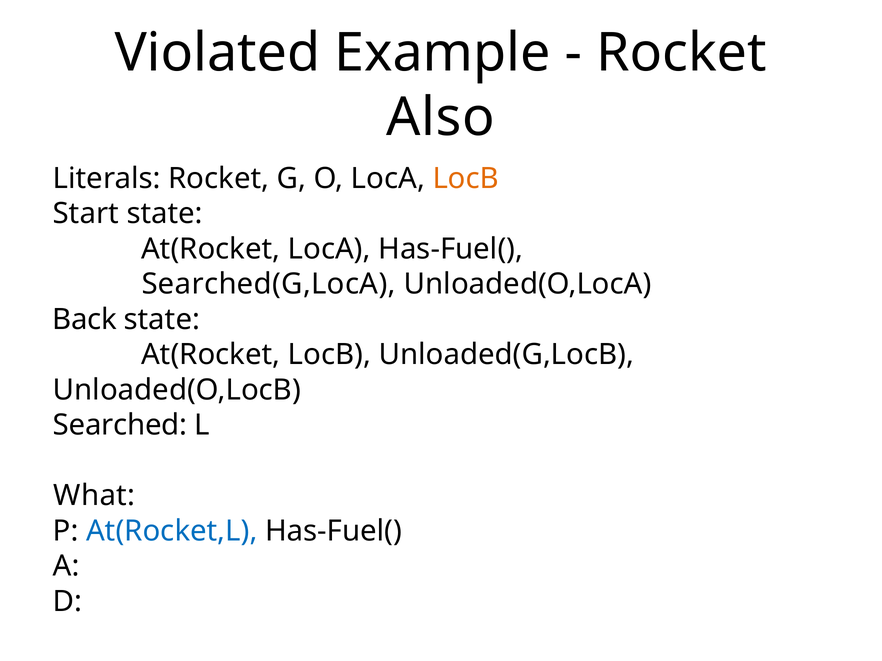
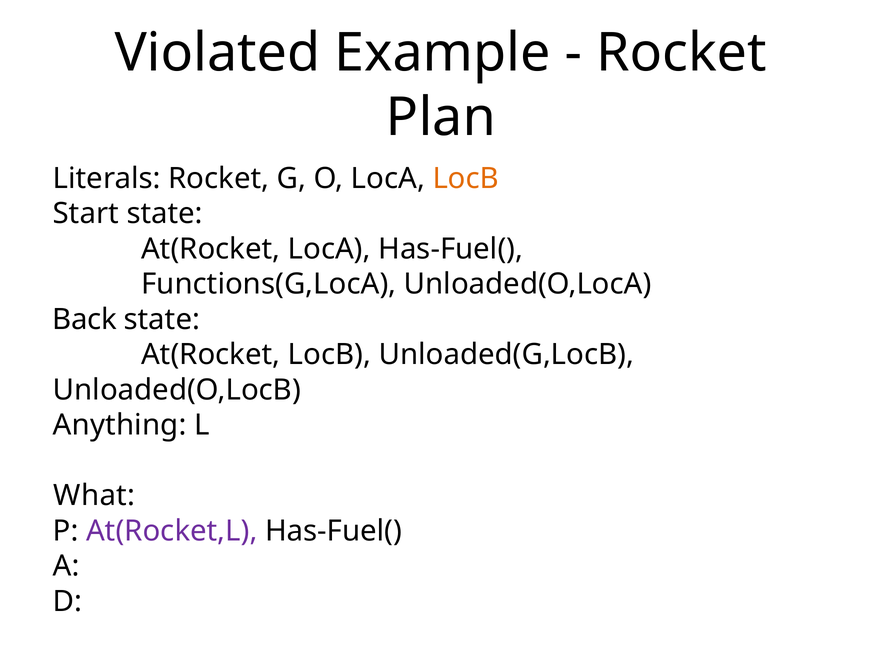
Also: Also -> Plan (441, 118)
Searched(G,LocA: Searched(G,LocA -> Functions(G,LocA (269, 284)
Searched: Searched -> Anything (120, 425)
At(Rocket,L colour: blue -> purple (172, 531)
